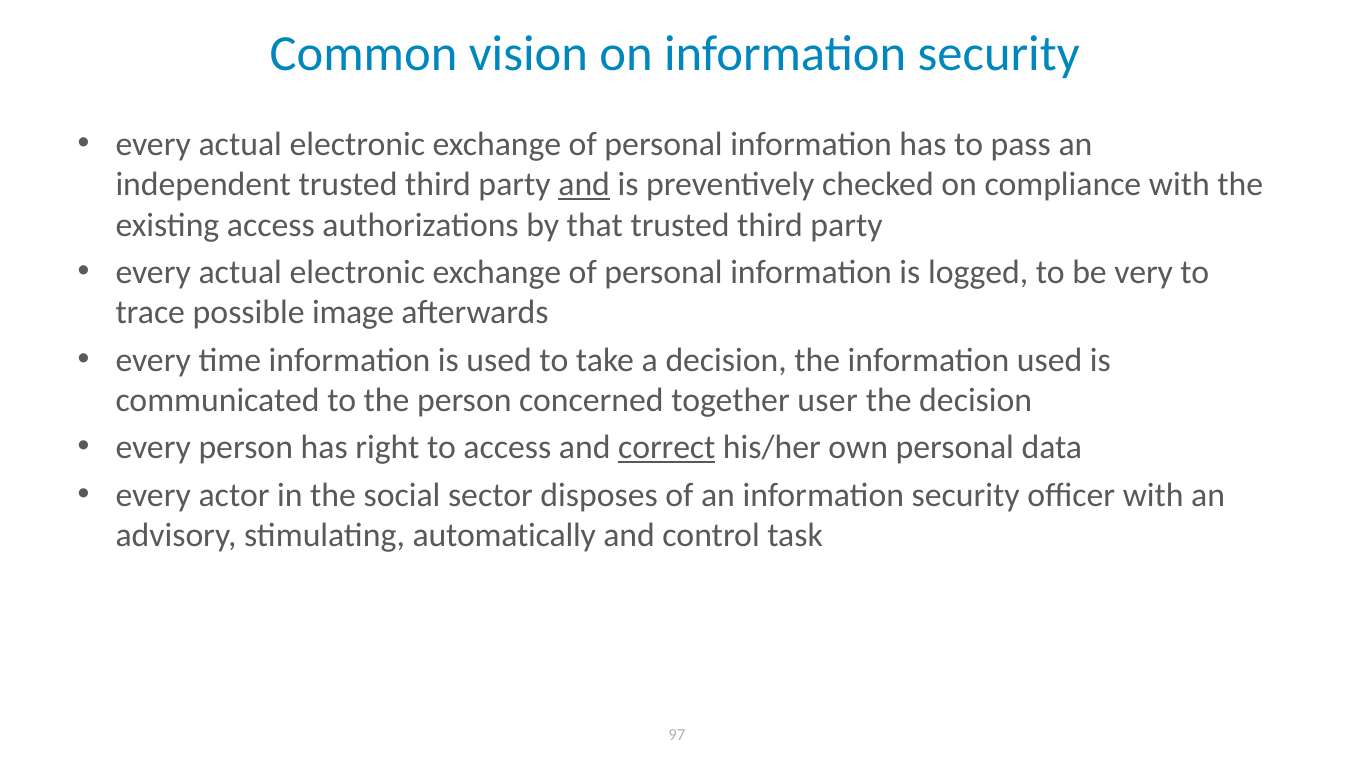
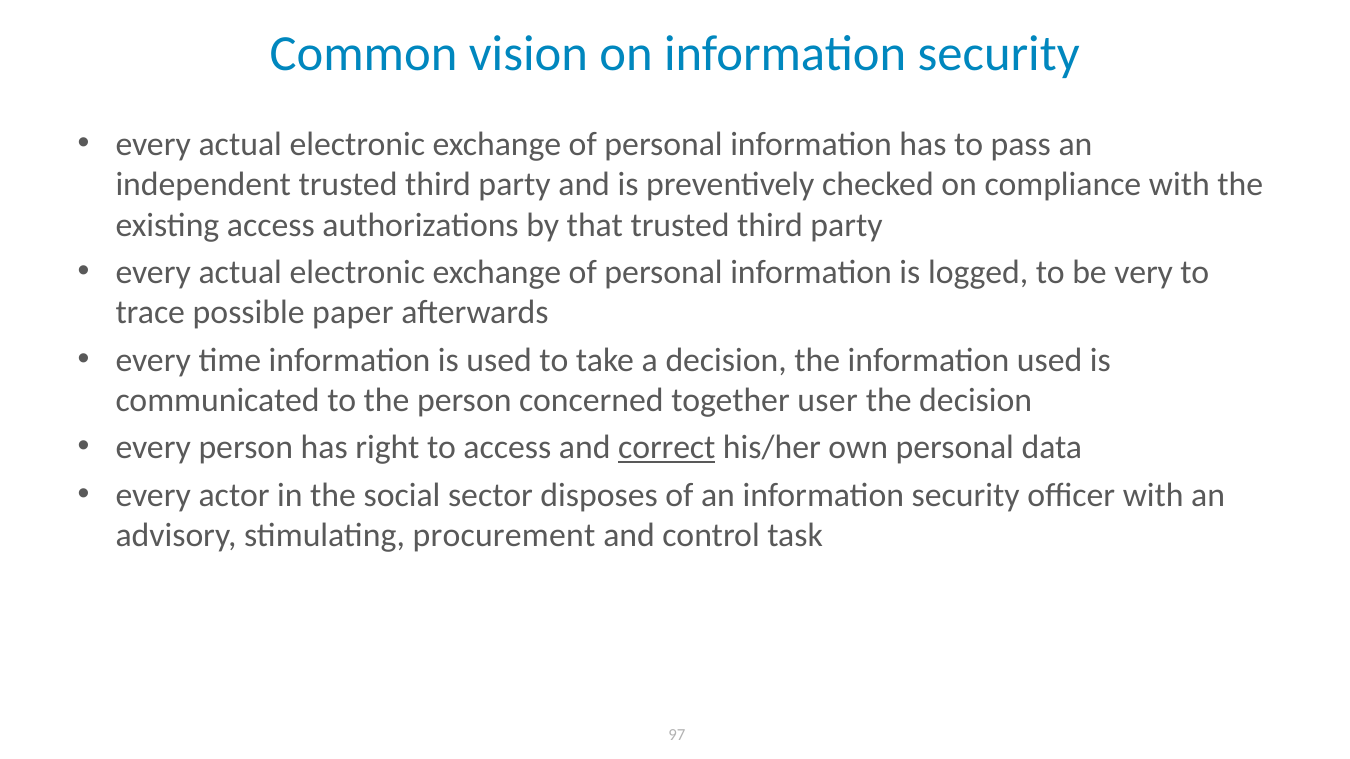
and underline: present -> none (584, 185)
image: image -> paper (353, 313)
automatically: automatically -> procurement (504, 536)
